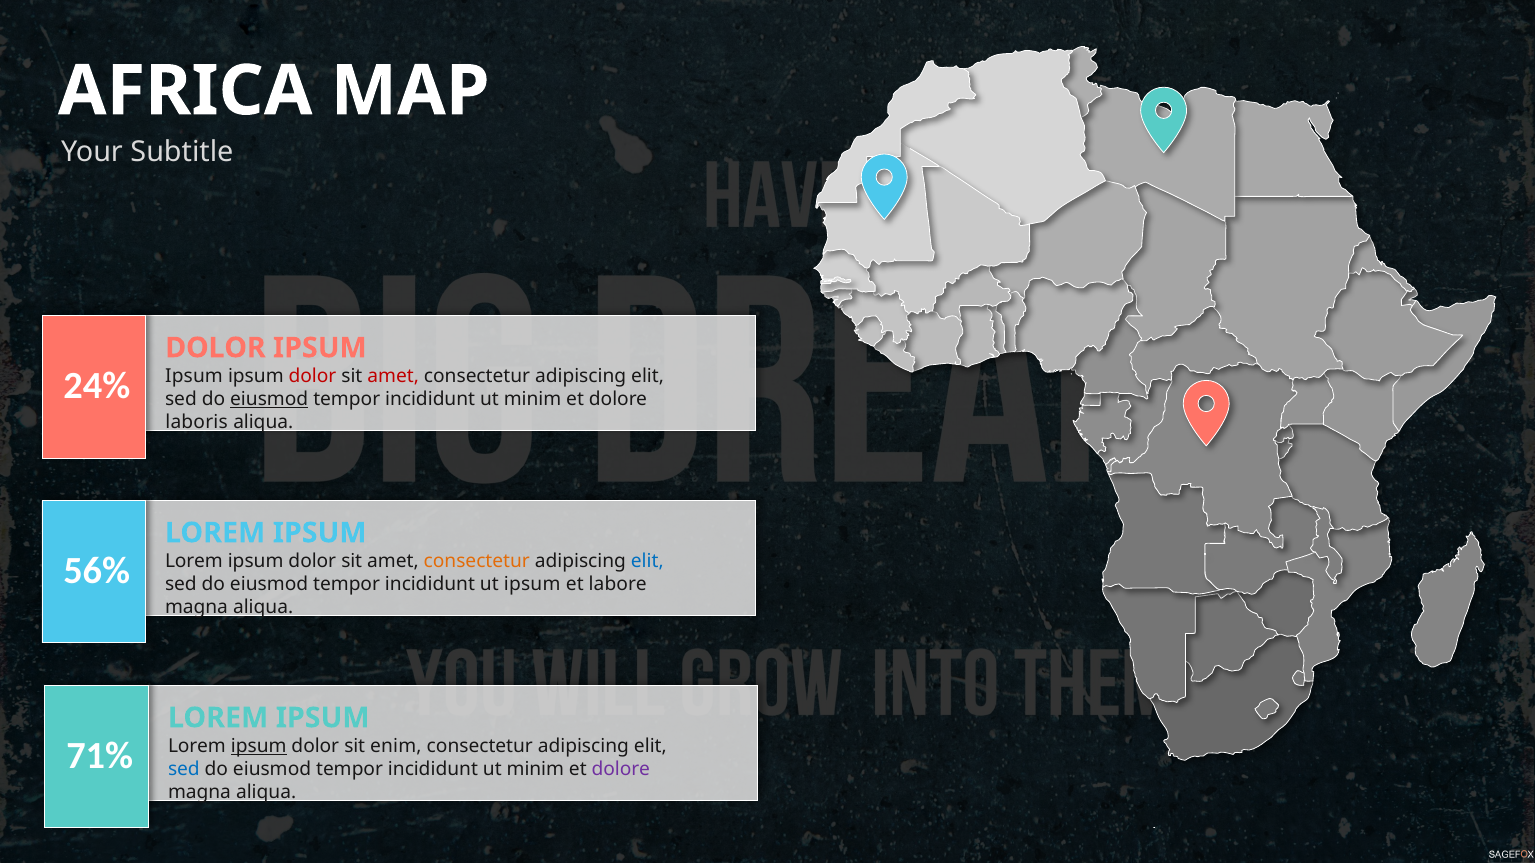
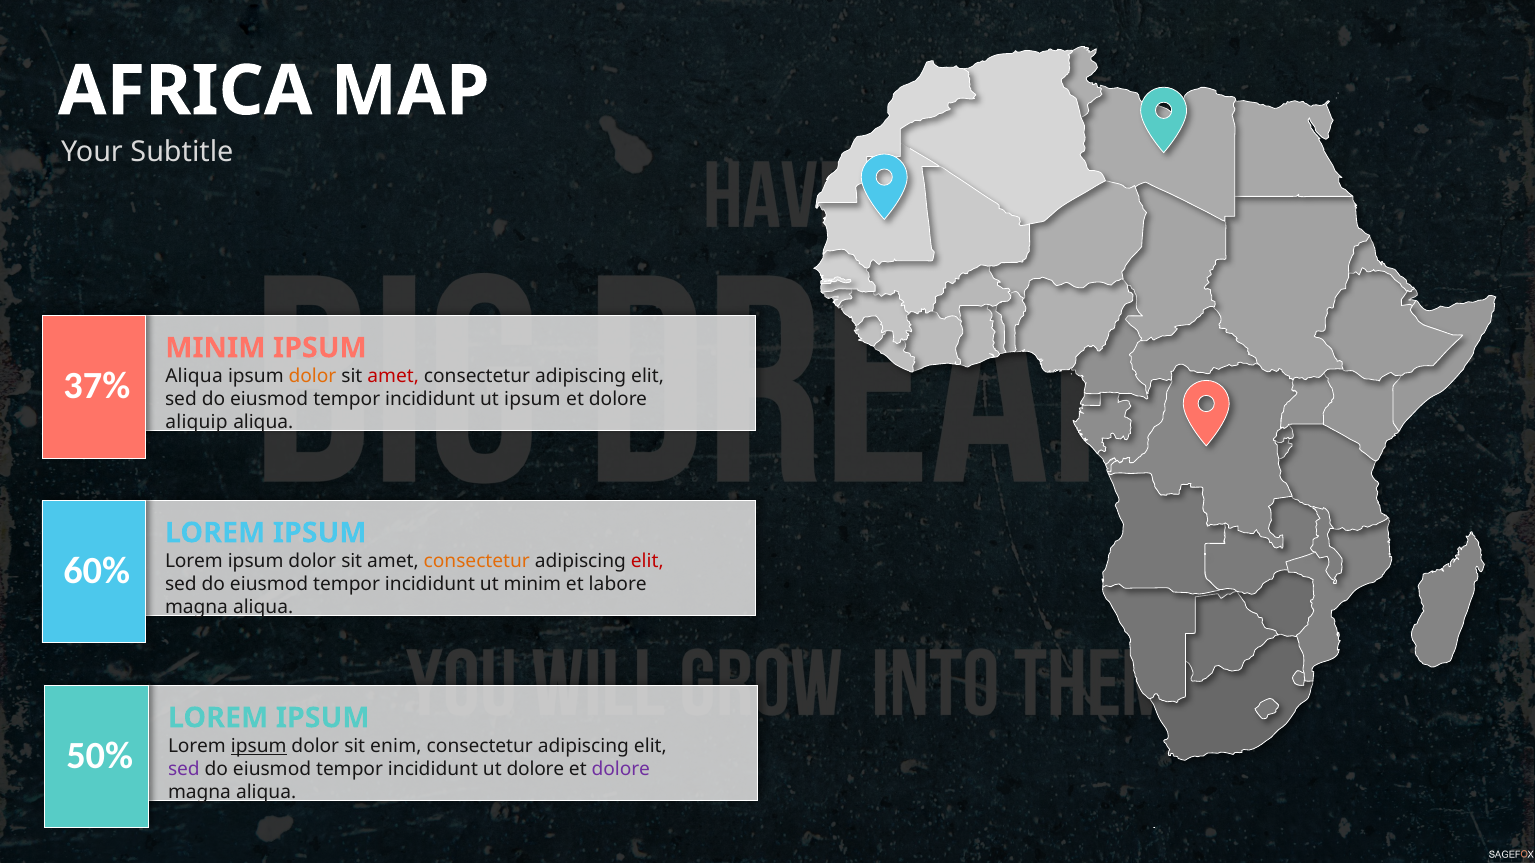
DOLOR: DOLOR -> MINIM (215, 348)
24%: 24% -> 37% (97, 386)
Ipsum: Ipsum -> Aliqua (194, 376)
dolor colour: red -> orange (312, 376)
eiusmod underline: present -> none (269, 399)
minim: minim -> ipsum (532, 399)
laboris: laboris -> aliquip (197, 422)
56%: 56% -> 60% (97, 571)
elit colour: blue -> red (647, 561)
ut ipsum: ipsum -> minim (532, 584)
71%: 71% -> 50% (100, 756)
sed colour: blue -> purple (184, 769)
minim: minim -> dolore (535, 769)
